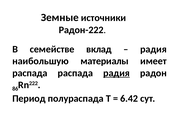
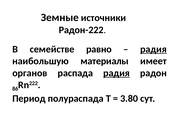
вклад: вклад -> равно (99, 49)
радия underline: none -> present (153, 49)
распада: распада -> органов (30, 73)
6.42: 6.42 -> 3.80 (129, 99)
